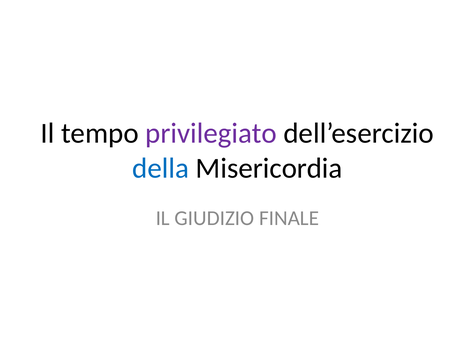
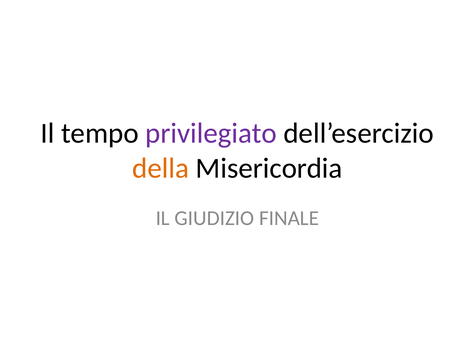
della colour: blue -> orange (161, 168)
